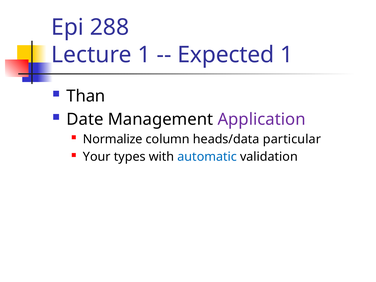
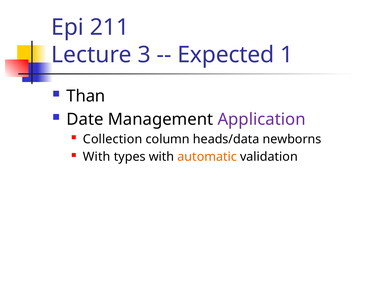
288: 288 -> 211 (110, 27)
Lecture 1: 1 -> 3 (144, 55)
Normalize: Normalize -> Collection (113, 139)
particular: particular -> newborns (292, 139)
Your: Your -> With (97, 157)
automatic colour: blue -> orange (207, 157)
